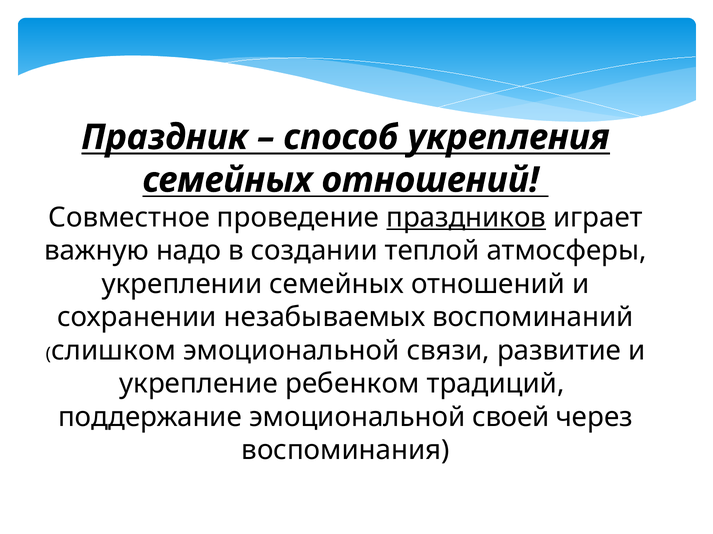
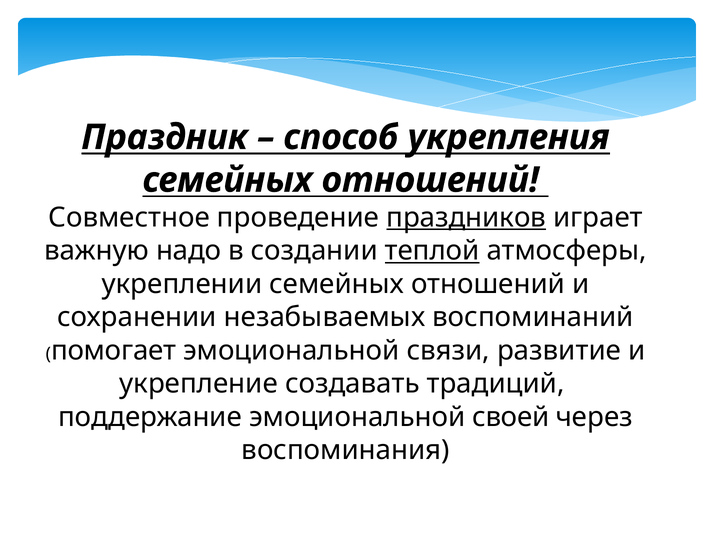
теплой underline: none -> present (432, 251)
слишком: слишком -> помогает (114, 351)
ребенком: ребенком -> создавать (352, 384)
